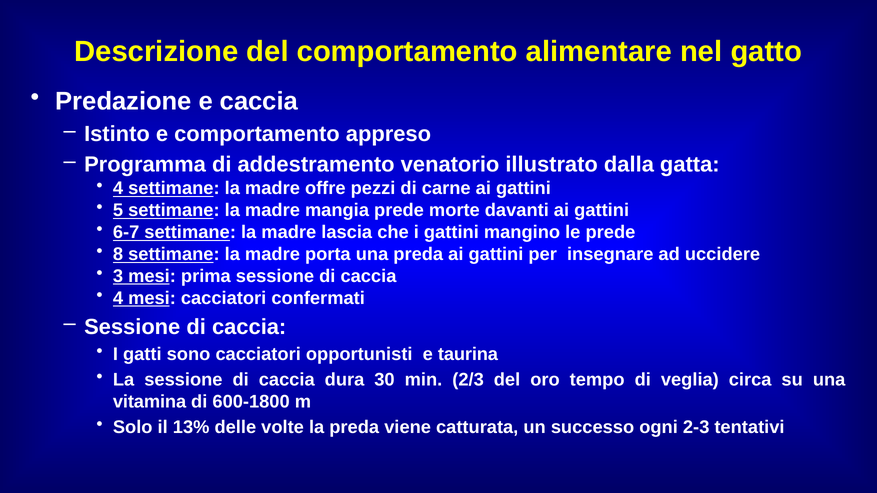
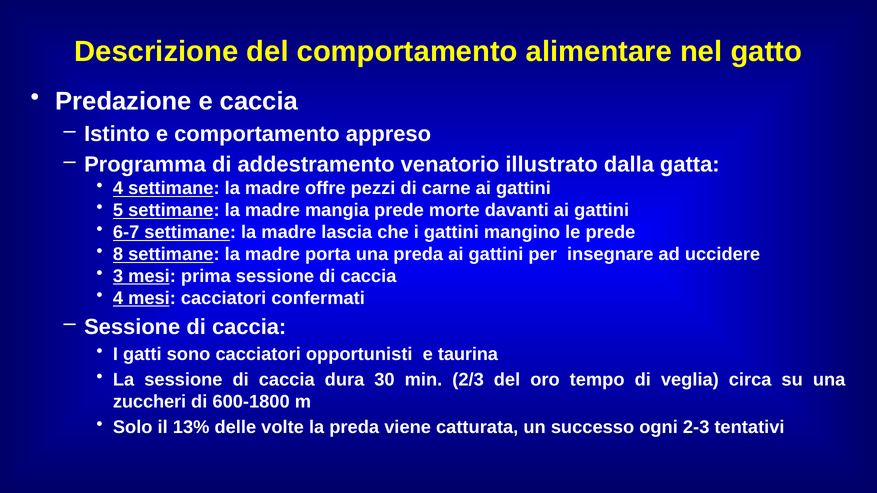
vitamina: vitamina -> zuccheri (150, 402)
